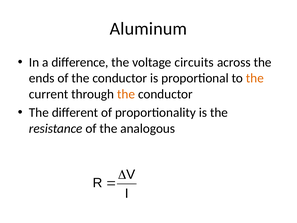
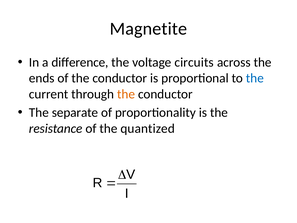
Aluminum: Aluminum -> Magnetite (148, 29)
the colour: orange -> blue (255, 78)
different: different -> separate (75, 112)
analogous: analogous -> quantized (148, 128)
